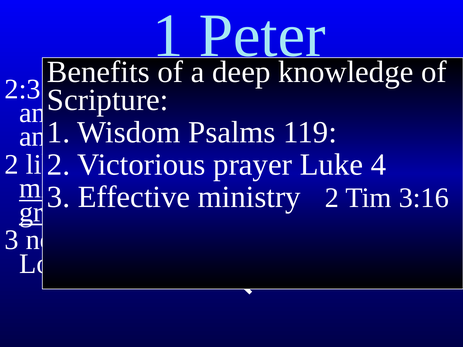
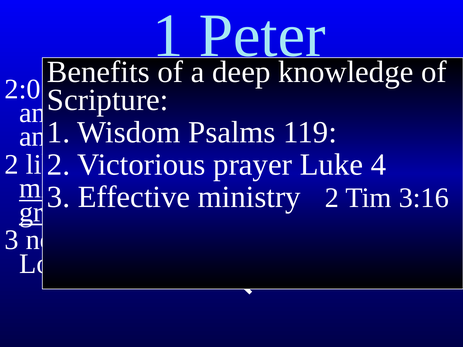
2:3: 2:3 -> 2:0 (23, 89)
